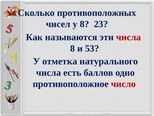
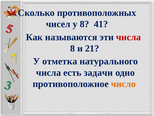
23: 23 -> 41 (101, 24)
53: 53 -> 21 (92, 48)
баллов: баллов -> задачи (98, 72)
число colour: red -> orange (123, 84)
